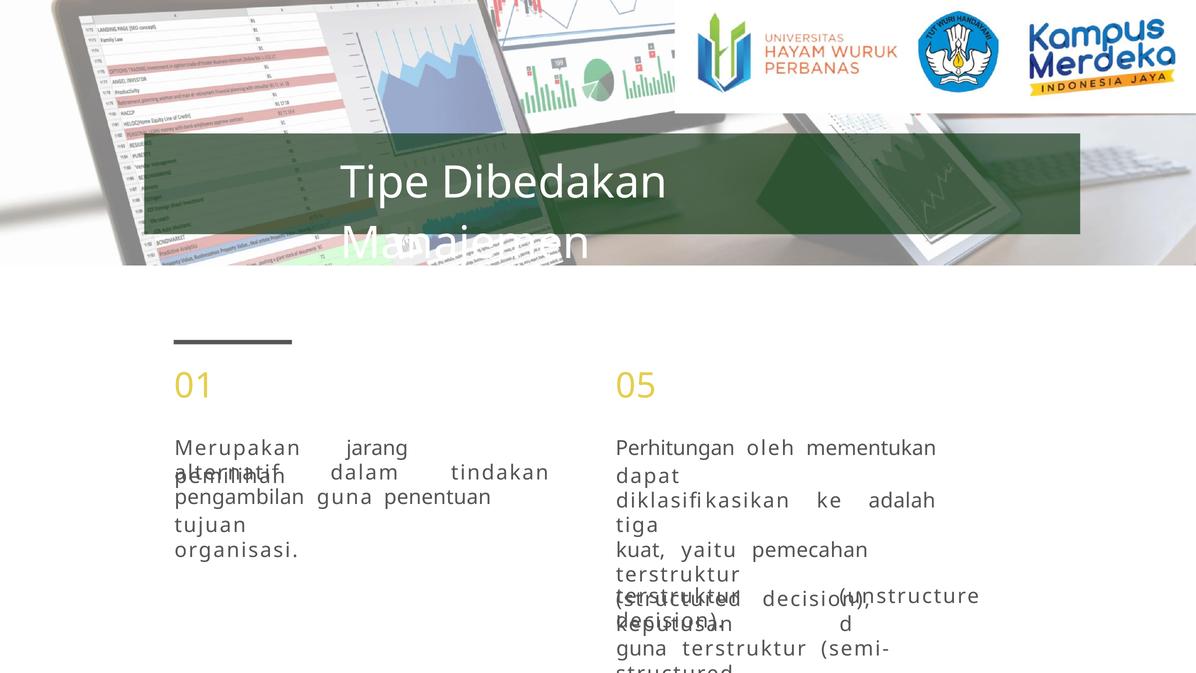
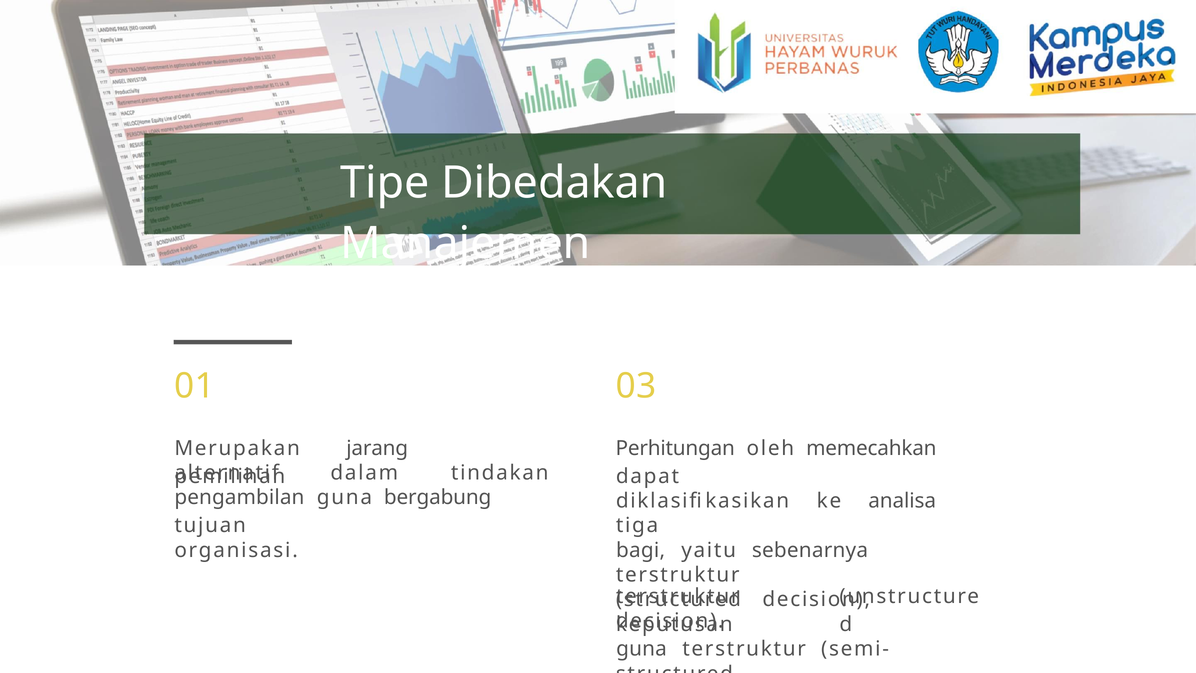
05: 05 -> 03 (636, 386)
mementukan: mementukan -> memecahkan (871, 448)
penentuan: penentuan -> bergabung (438, 497)
adalah: adalah -> analisa (902, 501)
kuat: kuat -> bagi (641, 550)
pemecahan: pemecahan -> sebenarnya (810, 550)
